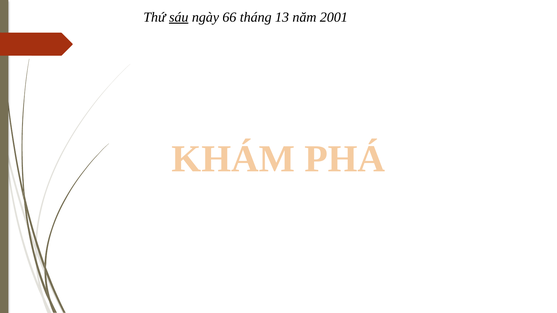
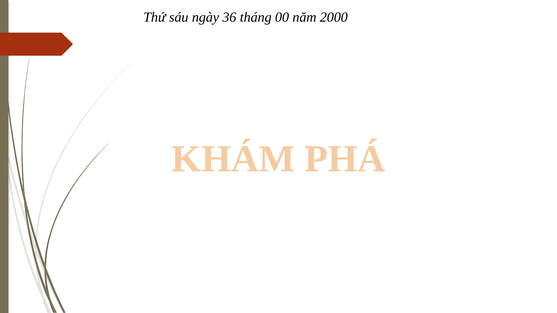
sáu underline: present -> none (179, 17)
66: 66 -> 36 (229, 17)
13: 13 -> 00 (282, 17)
2001: 2001 -> 2000 (334, 17)
